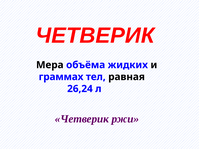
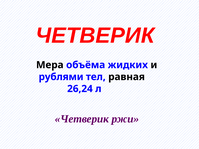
граммах: граммах -> рублями (61, 77)
